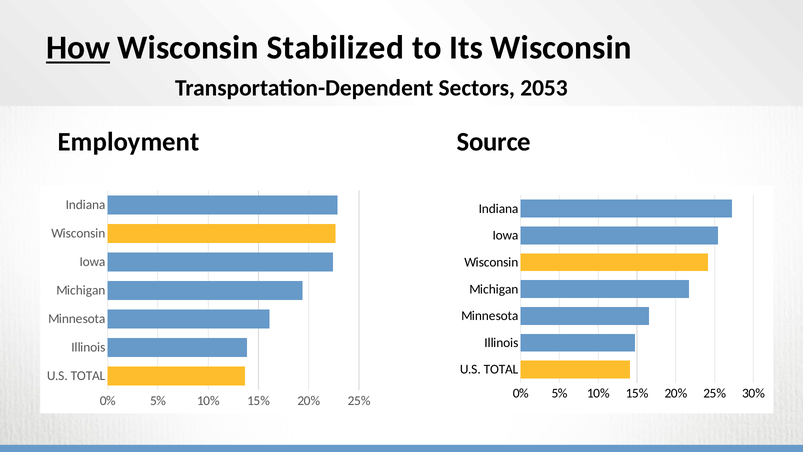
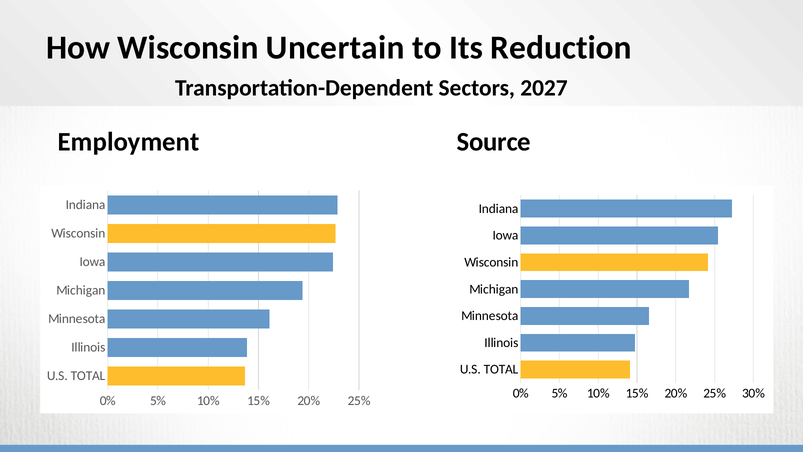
How underline: present -> none (78, 48)
Stabilized: Stabilized -> Uncertain (335, 48)
Its Wisconsin: Wisconsin -> Reduction (561, 48)
2053: 2053 -> 2027 (544, 88)
